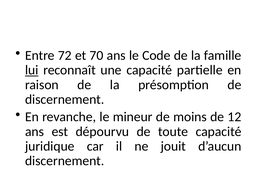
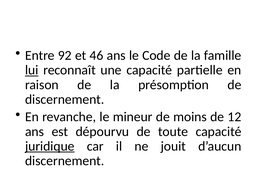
72: 72 -> 92 (65, 55)
70: 70 -> 46 (96, 55)
juridique underline: none -> present (50, 146)
